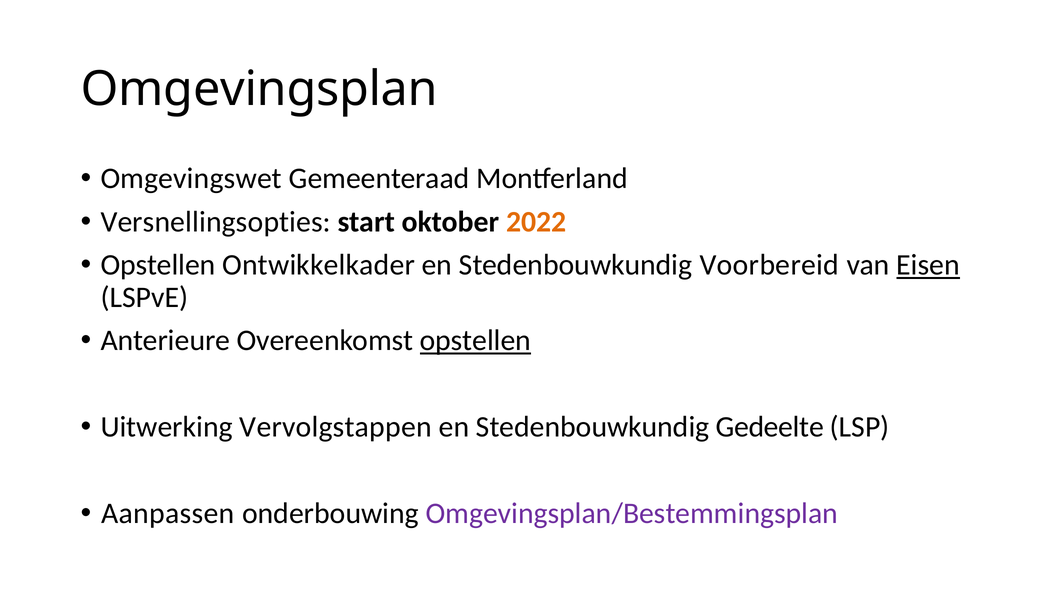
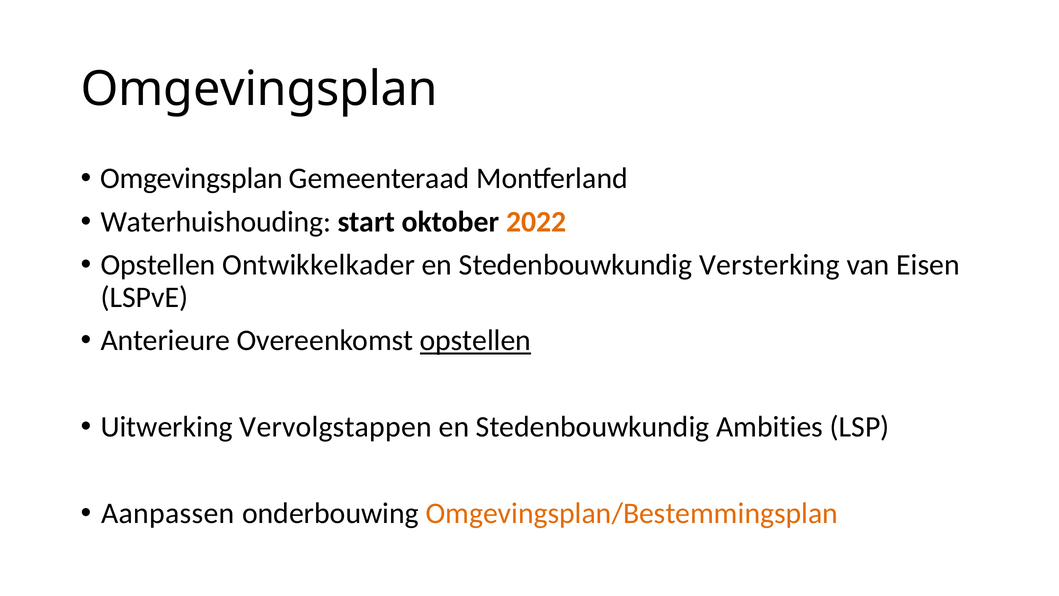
Omgevingswet: Omgevingswet -> Omgevingsplan (191, 178)
Versnellingsopties: Versnellingsopties -> Waterhuishouding (216, 222)
Voorbereid: Voorbereid -> Versterking (769, 265)
Eisen underline: present -> none (928, 265)
Gedeelte: Gedeelte -> Ambities (770, 427)
Omgevingsplan/Bestemmingsplan colour: purple -> orange (632, 513)
